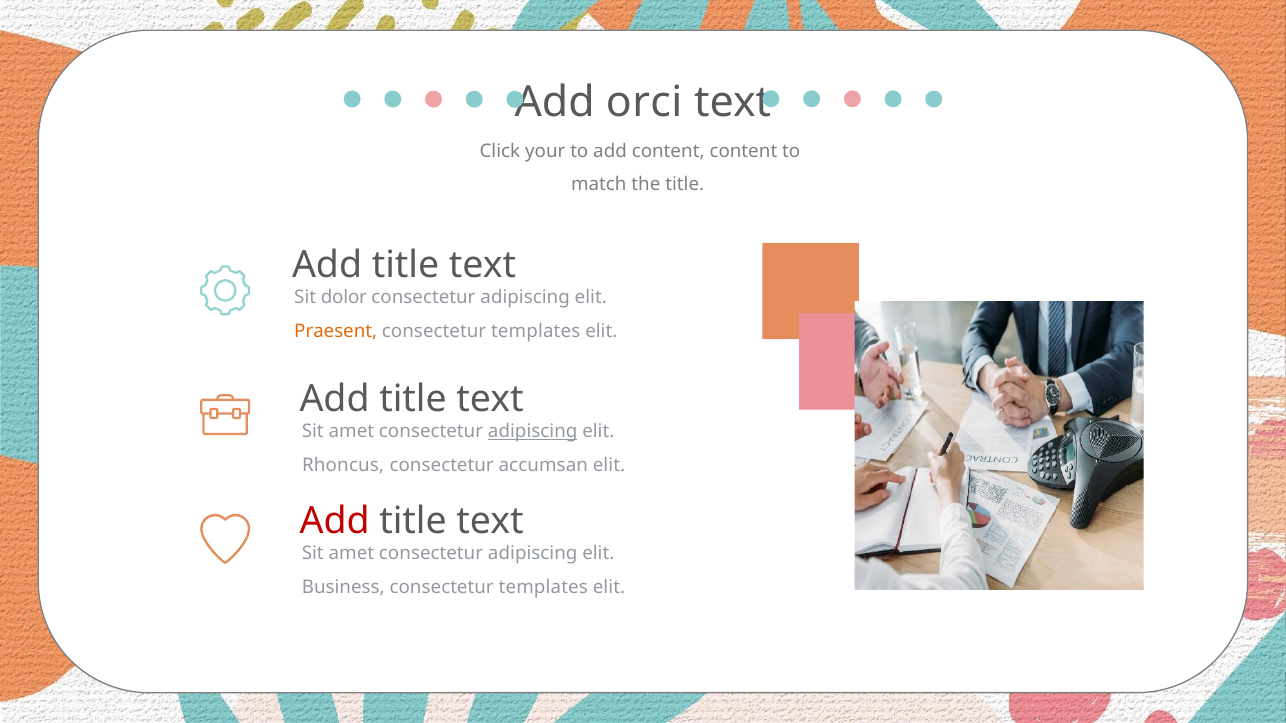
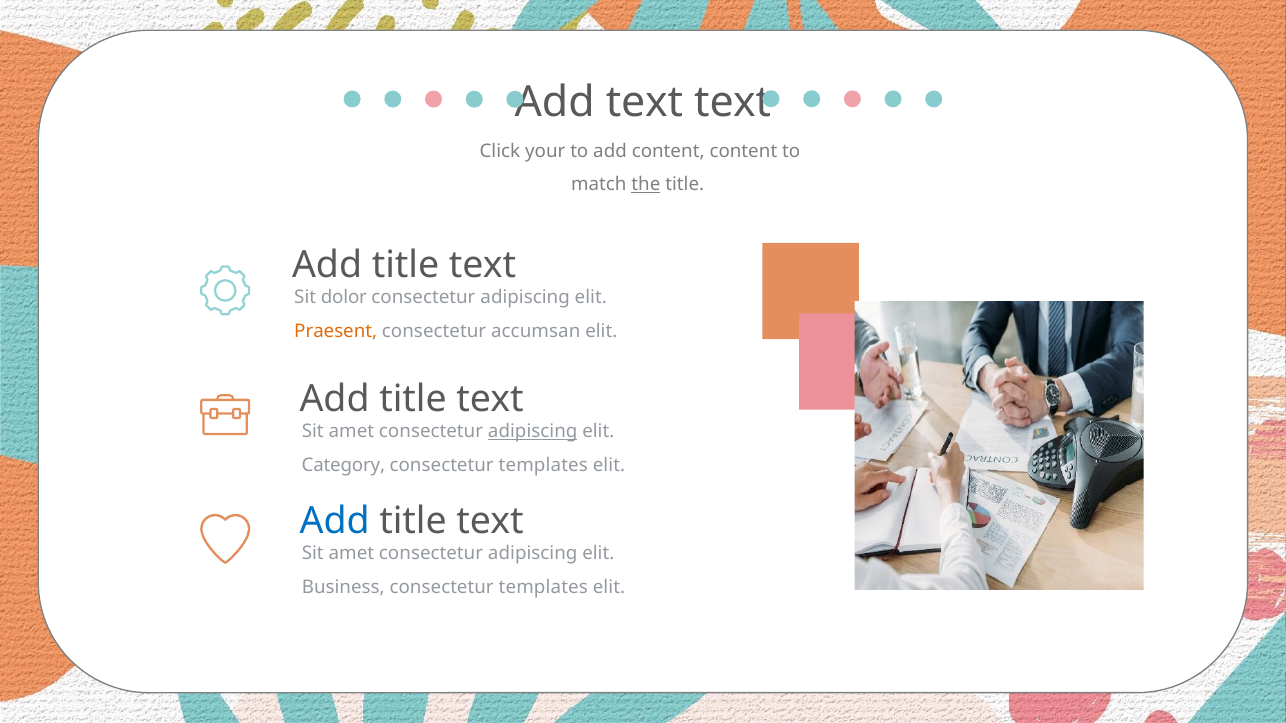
Add orci: orci -> text (645, 102)
the underline: none -> present (646, 185)
templates: templates -> accumsan (536, 331)
Rhoncus: Rhoncus -> Category (343, 465)
accumsan: accumsan -> templates (543, 465)
Add colour: red -> blue (335, 522)
